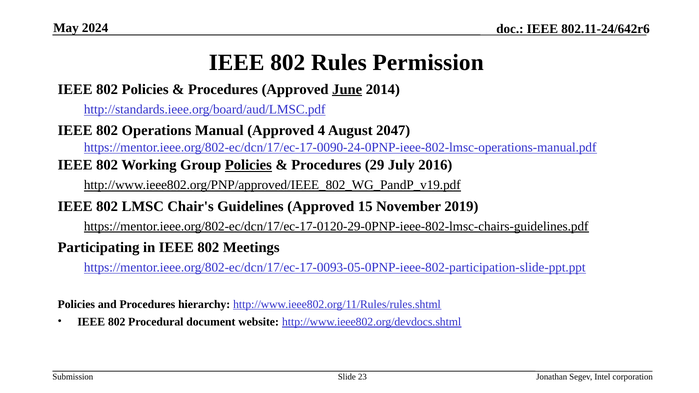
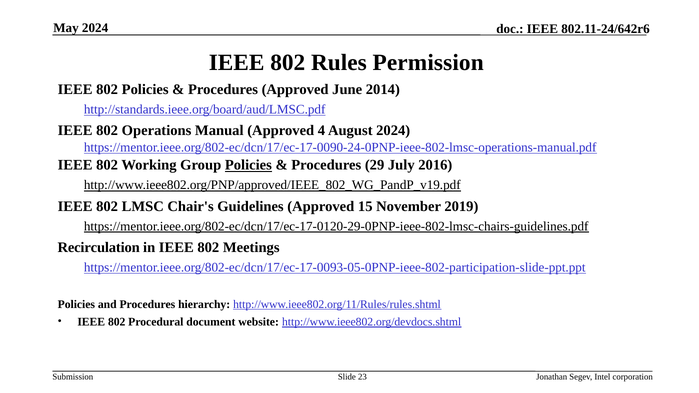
June underline: present -> none (347, 89)
August 2047: 2047 -> 2024 (393, 130)
Participating: Participating -> Recirculation (99, 248)
